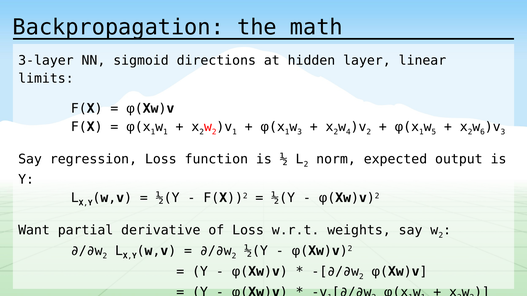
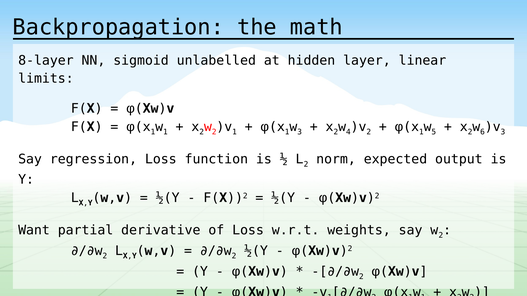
3-layer: 3-layer -> 8-layer (46, 61)
directions: directions -> unlabelled (216, 61)
